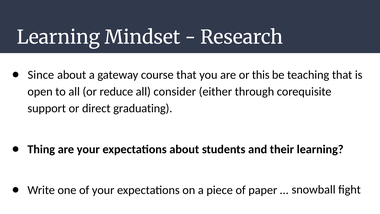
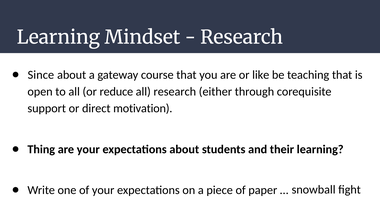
this: this -> like (261, 75)
all consider: consider -> research (175, 92)
graduating: graduating -> motivation (143, 108)
